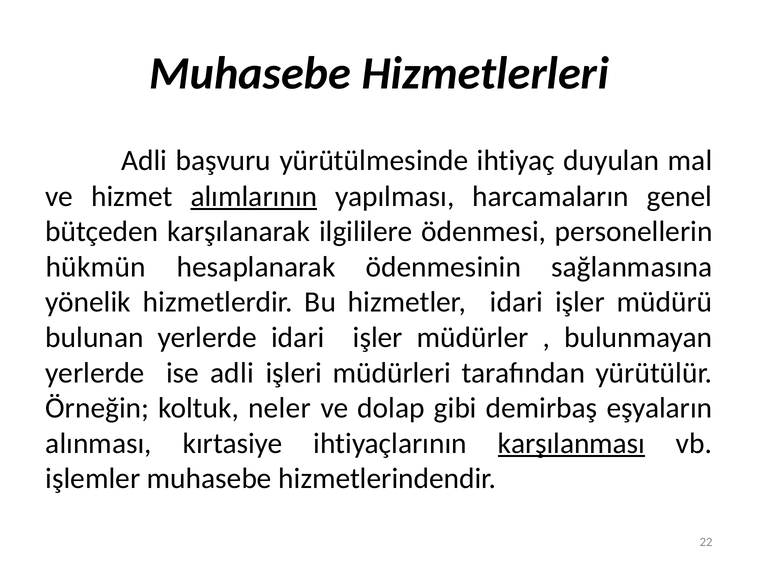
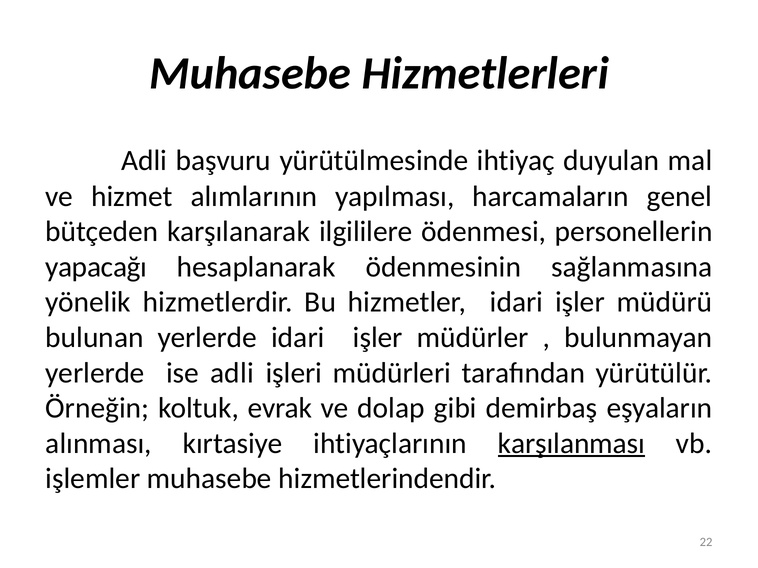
alımlarının underline: present -> none (254, 197)
hükmün: hükmün -> yapacağı (96, 267)
neler: neler -> evrak (280, 408)
